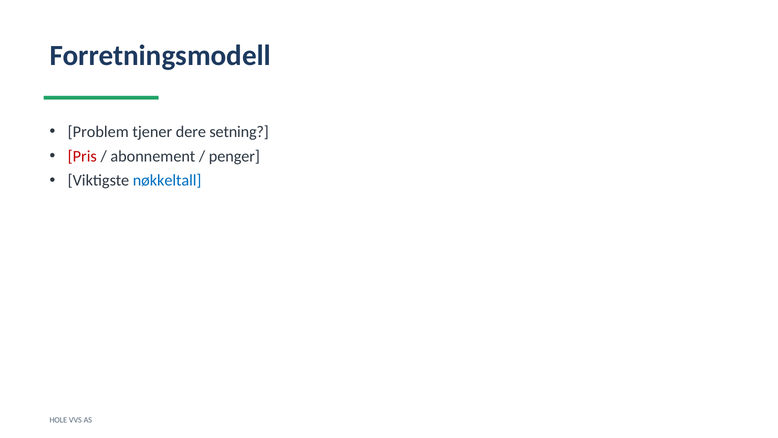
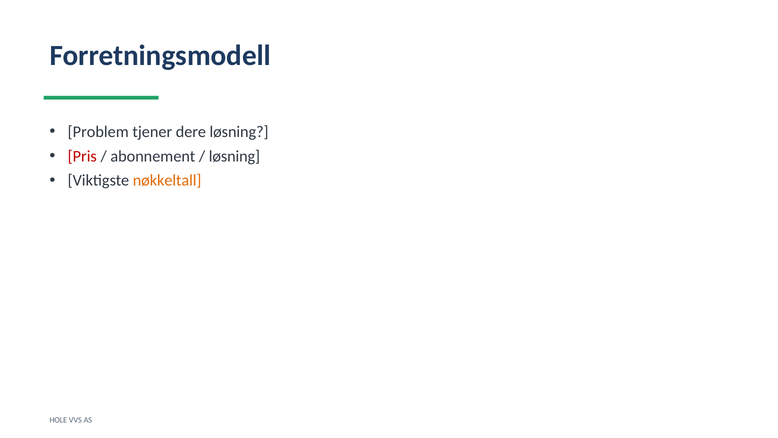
dere setning: setning -> løsning (239, 132)
penger: penger -> løsning (234, 156)
nøkkeltall colour: blue -> orange (167, 180)
